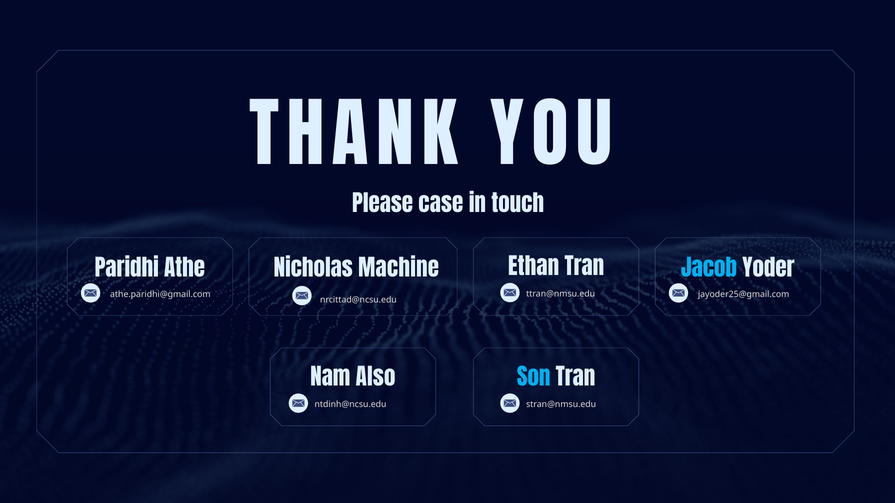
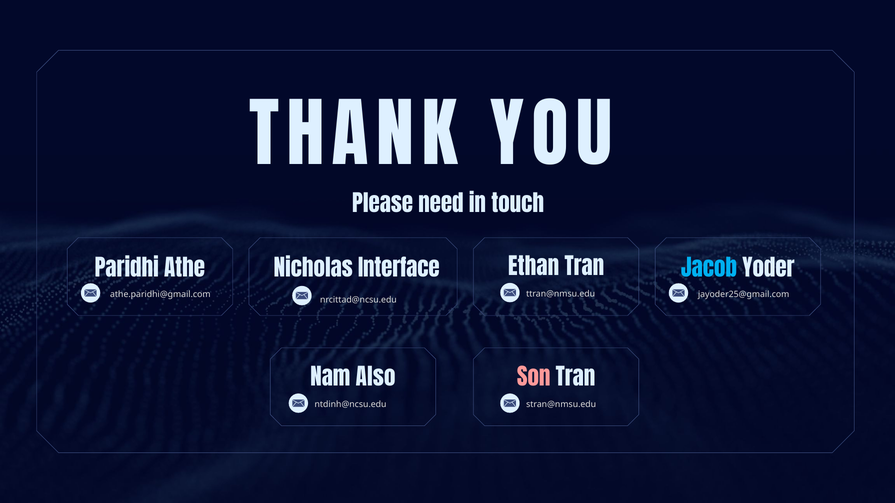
case: case -> need (441, 205)
Machine: Machine -> Interface (399, 270)
Son colour: light blue -> pink (534, 378)
